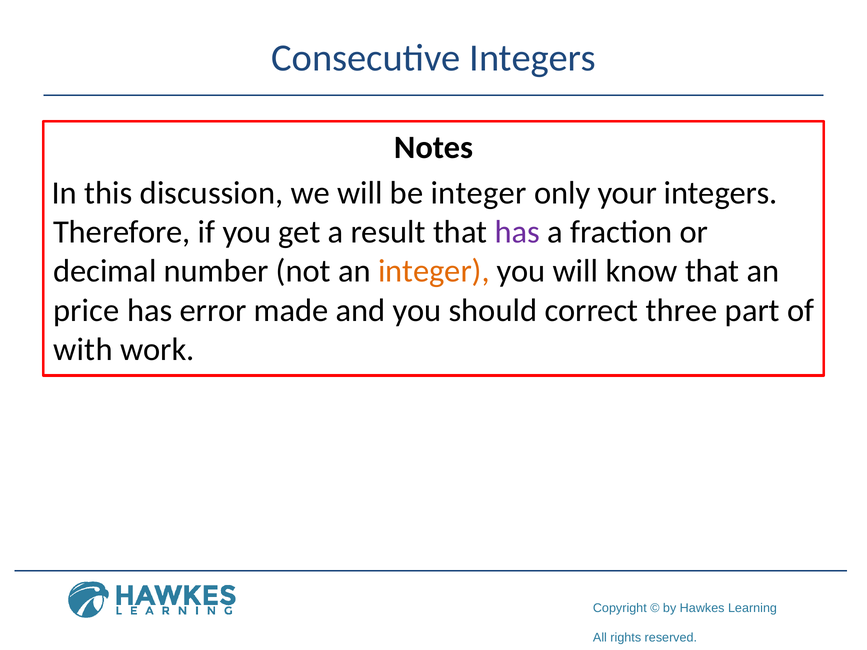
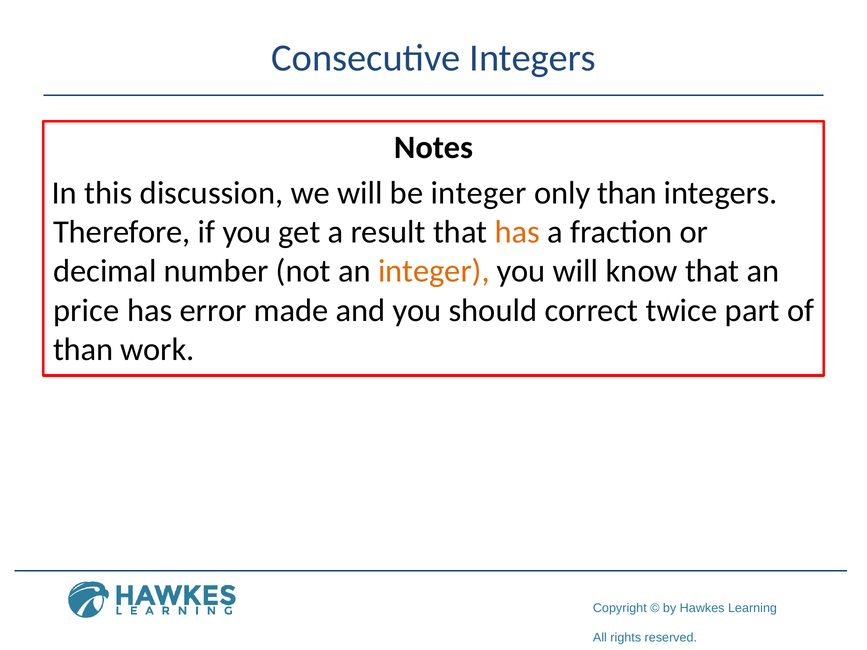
only your: your -> than (627, 193)
has colour: purple -> orange (517, 232)
three: three -> twice (682, 310)
with: with -> than (83, 349)
